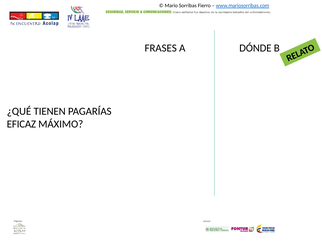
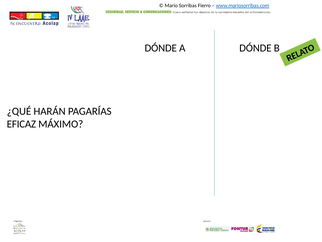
FRASES: FRASES -> DÓNDE (161, 48)
TIENEN: TIENEN -> HARÁN (50, 111)
